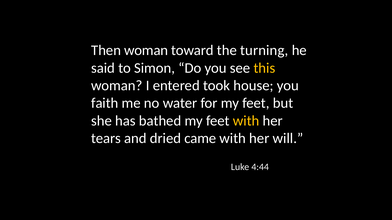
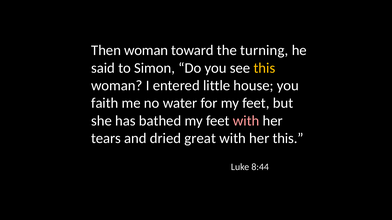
took: took -> little (217, 86)
with colour: yellow -> pink (246, 121)
came: came -> great (200, 139)
her will: will -> this (288, 139)
4:44: 4:44 -> 8:44 (260, 167)
